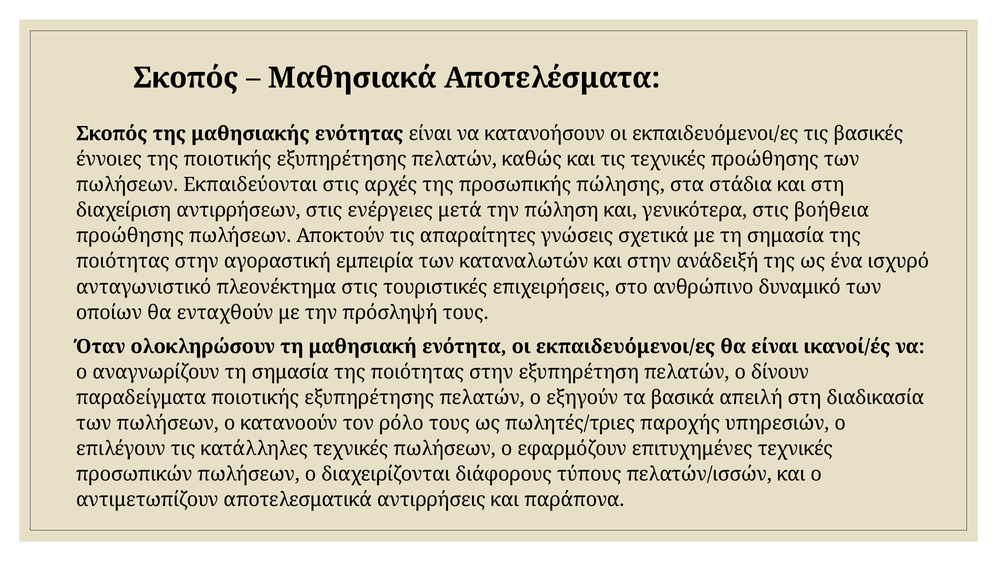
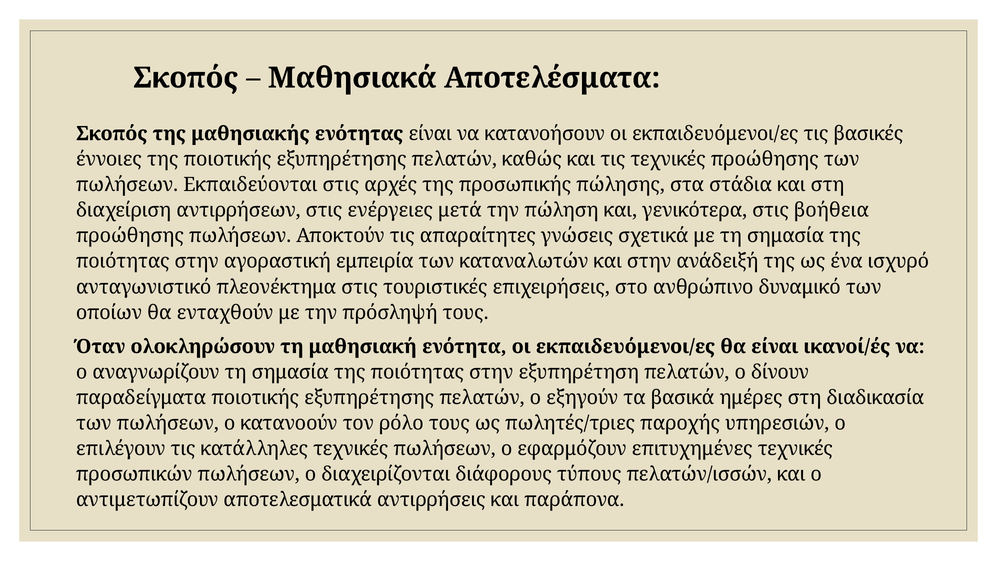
απειλή: απειλή -> ημέρες (751, 398)
